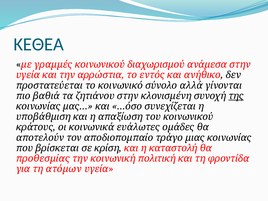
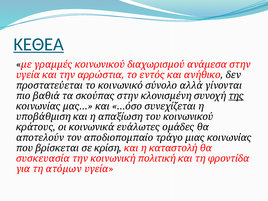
ΚΕΘΕΑ underline: none -> present (39, 44)
ζητιάνου: ζητιάνου -> σκούπας (95, 96)
προθεσµίας: προθεσµίας -> συσκευασία (43, 159)
